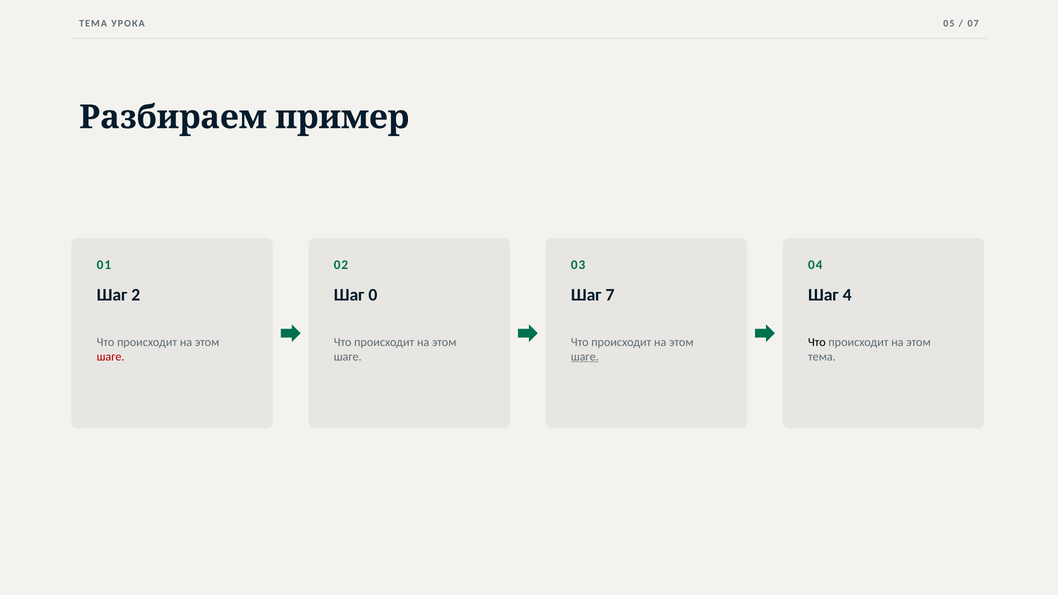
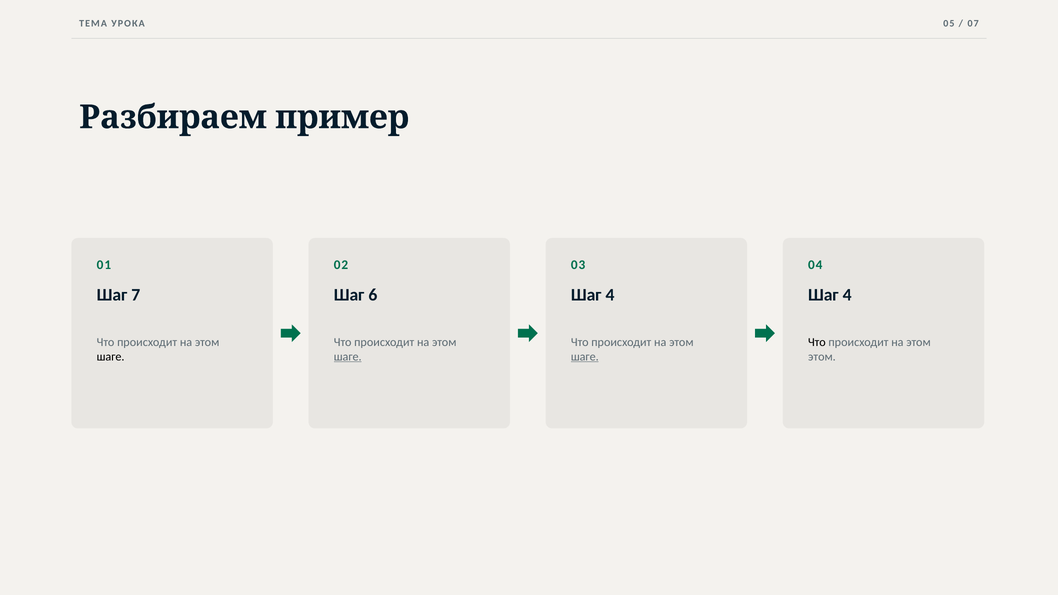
2: 2 -> 7 (136, 295)
0: 0 -> 6 (373, 295)
7: 7 -> 4 (610, 295)
шаге colour: red -> black (111, 357)
шаге underline: none -> present (348, 357)
тема: тема -> этом (822, 357)
